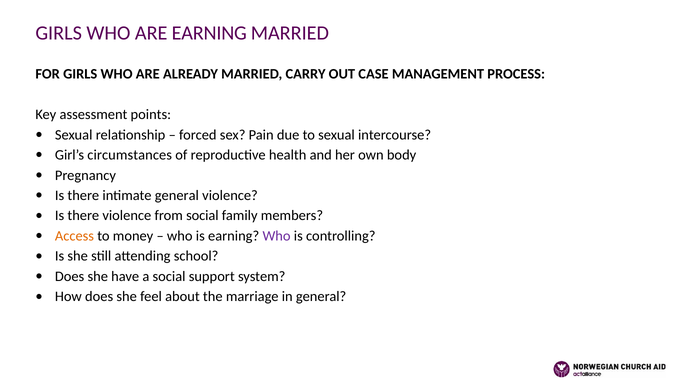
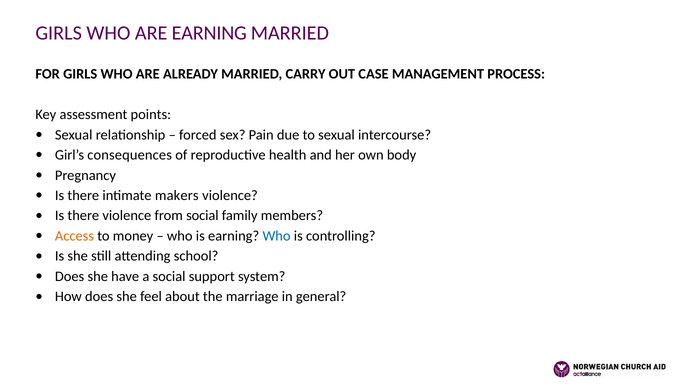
circumstances: circumstances -> consequences (130, 155)
intimate general: general -> makers (177, 195)
Who colour: purple -> blue (277, 236)
